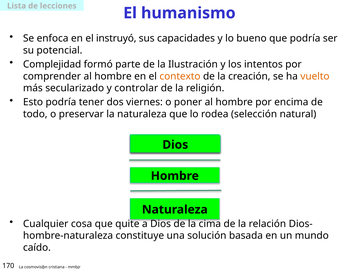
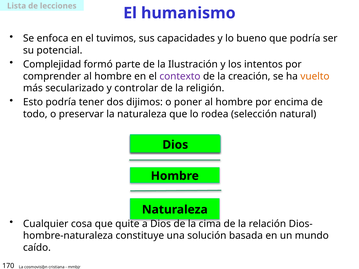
instruyó: instruyó -> tuvimos (116, 38)
contexto colour: orange -> purple (180, 76)
viernes: viernes -> dijimos (144, 102)
